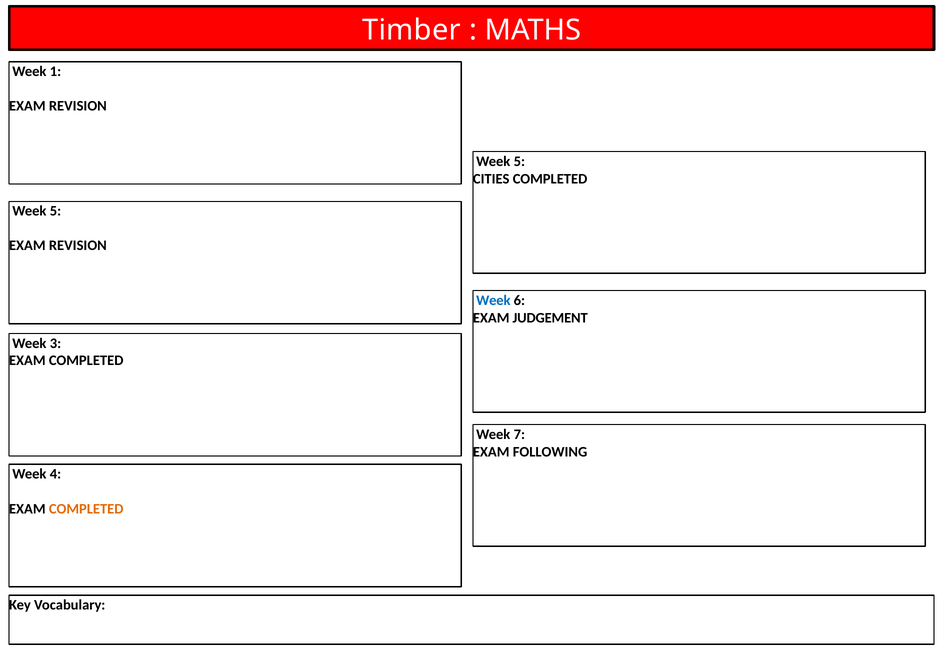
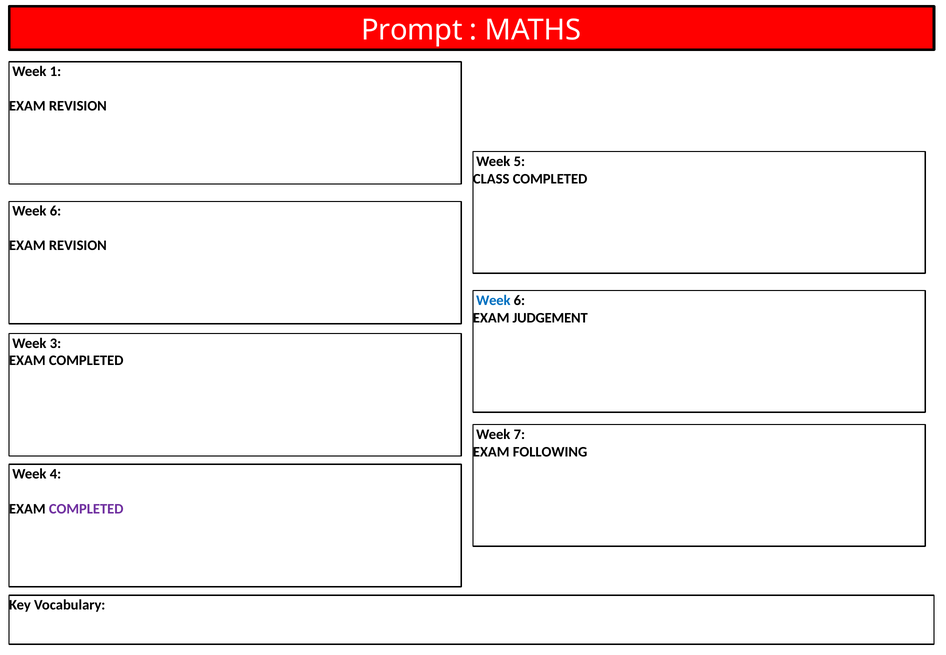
Timber: Timber -> Prompt (412, 30)
CITIES: CITIES -> CLASS (491, 179)
5: 5 -> 6 (55, 211)
COMPLETED colour: orange -> purple (86, 509)
